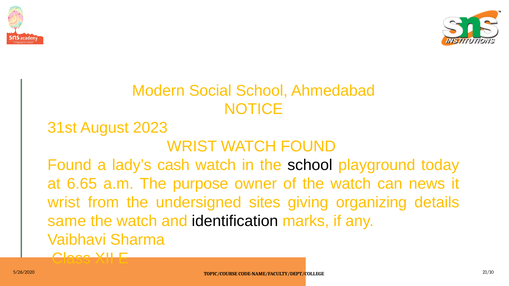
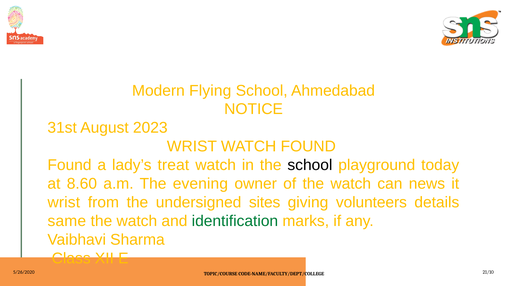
Social: Social -> Flying (210, 91)
cash: cash -> treat (173, 165)
6.65: 6.65 -> 8.60 (82, 184)
purpose: purpose -> evening (200, 184)
organizing: organizing -> volunteers (371, 203)
identification colour: black -> green (235, 221)
